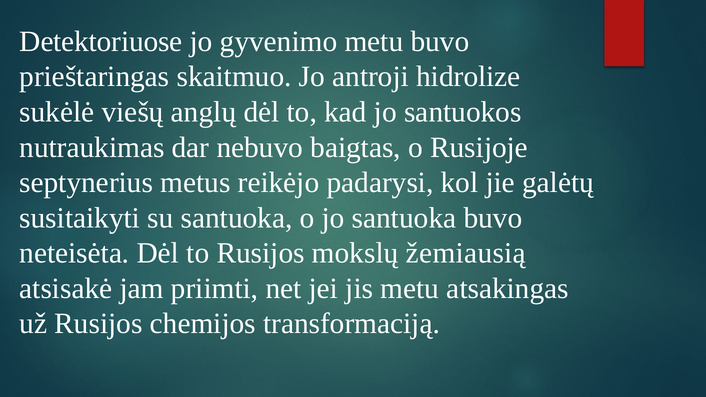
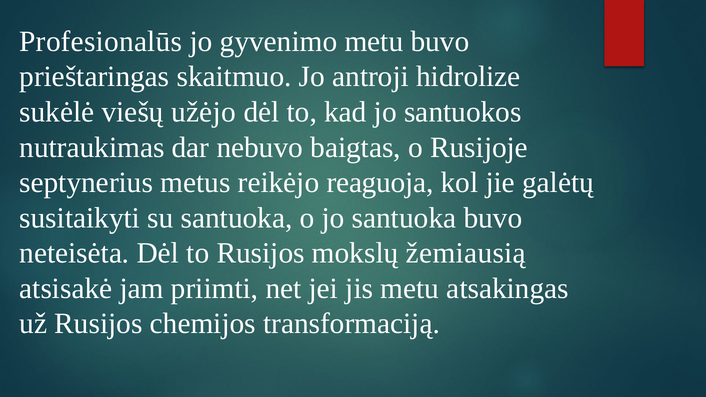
Detektoriuose: Detektoriuose -> Profesionalūs (101, 42)
anglų: anglų -> užėjo (203, 112)
padarysi: padarysi -> reaguoja (380, 183)
